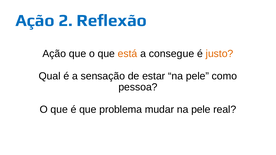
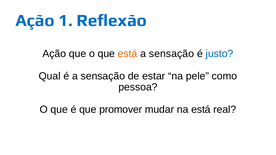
2: 2 -> 1 (66, 21)
consegue: consegue -> sensação (171, 54)
justo colour: orange -> blue (220, 54)
problema: problema -> promover (121, 110)
mudar na pele: pele -> está (201, 110)
